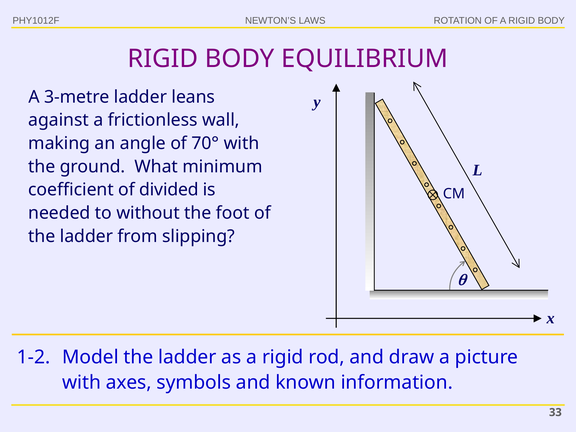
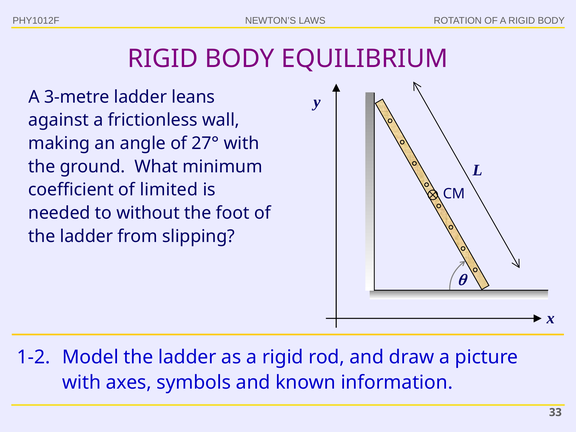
70°: 70° -> 27° (205, 143)
divided: divided -> limited (169, 190)
